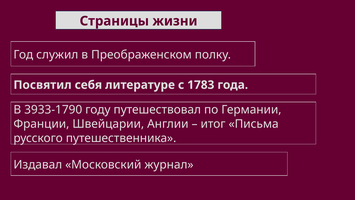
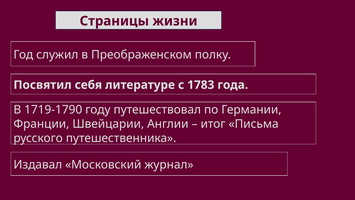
3933-1790: 3933-1790 -> 1719-1790 (53, 109)
